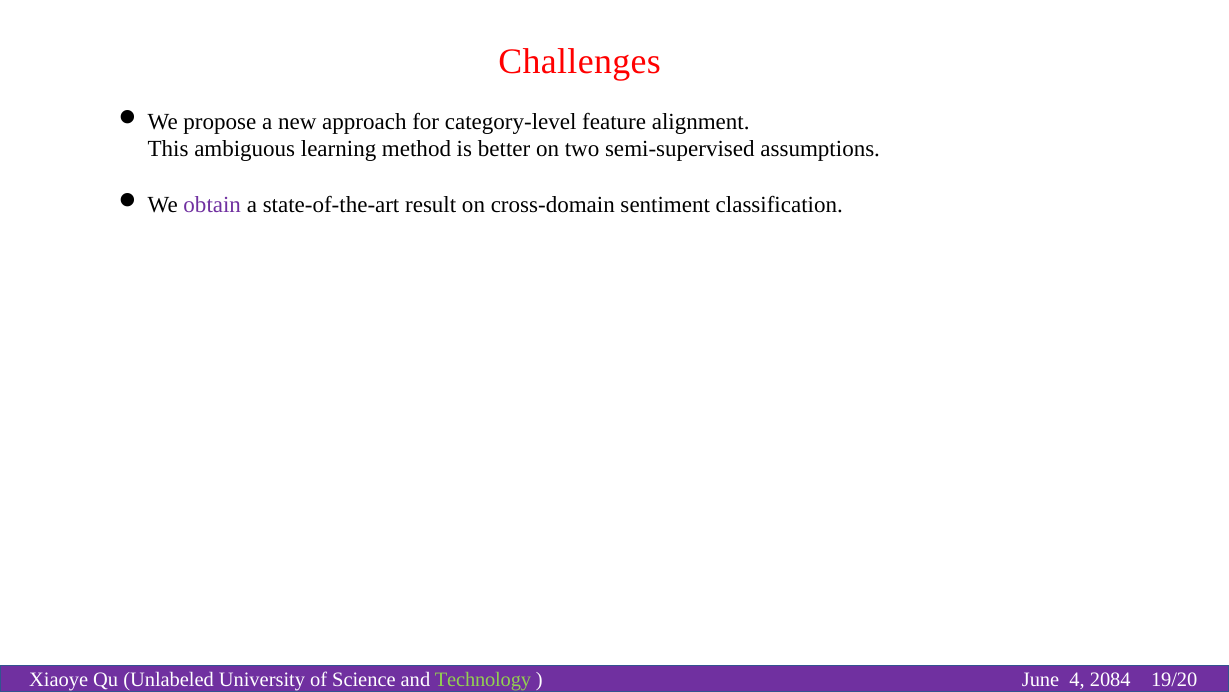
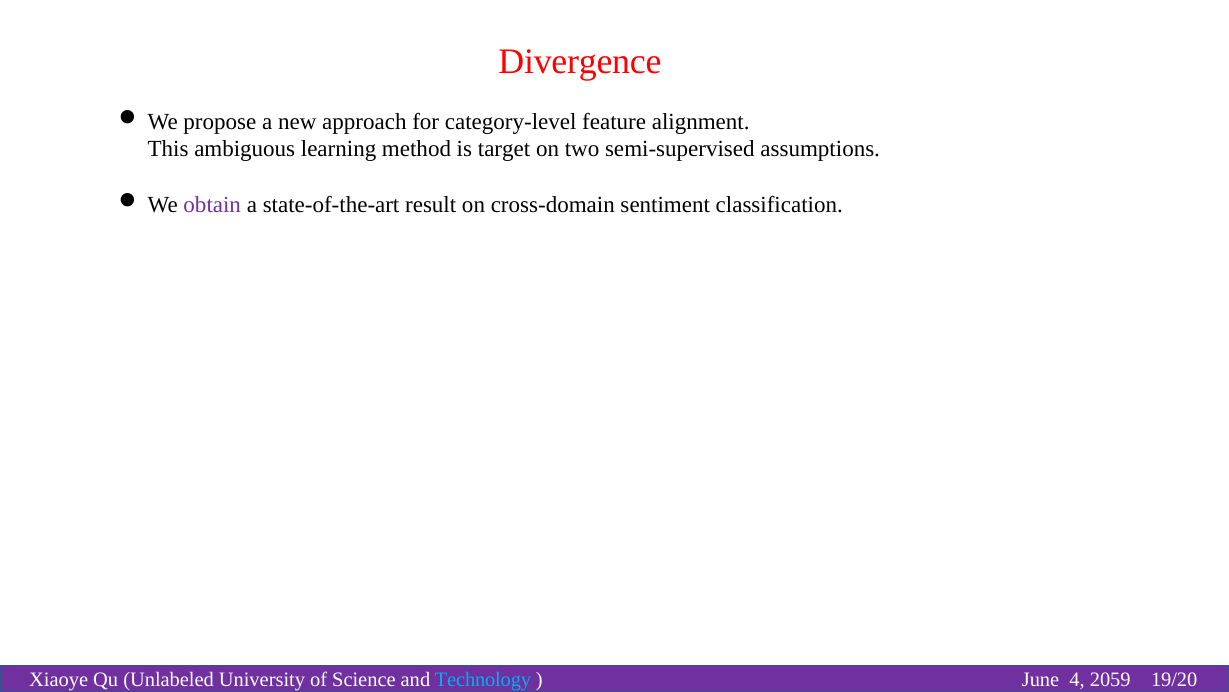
Challenges: Challenges -> Divergence (580, 62)
better: better -> target (504, 149)
Technology colour: light green -> light blue (483, 680)
2084: 2084 -> 2059 (1110, 680)
